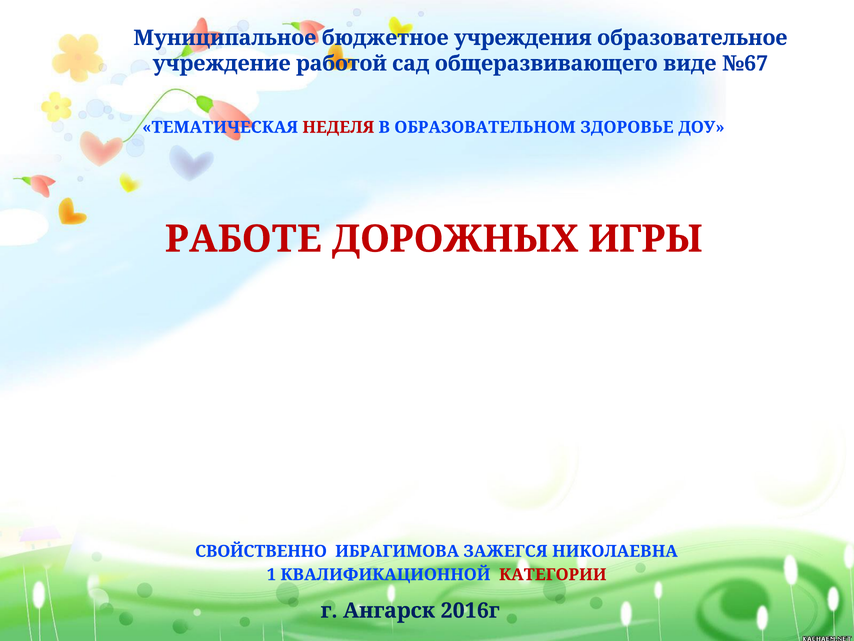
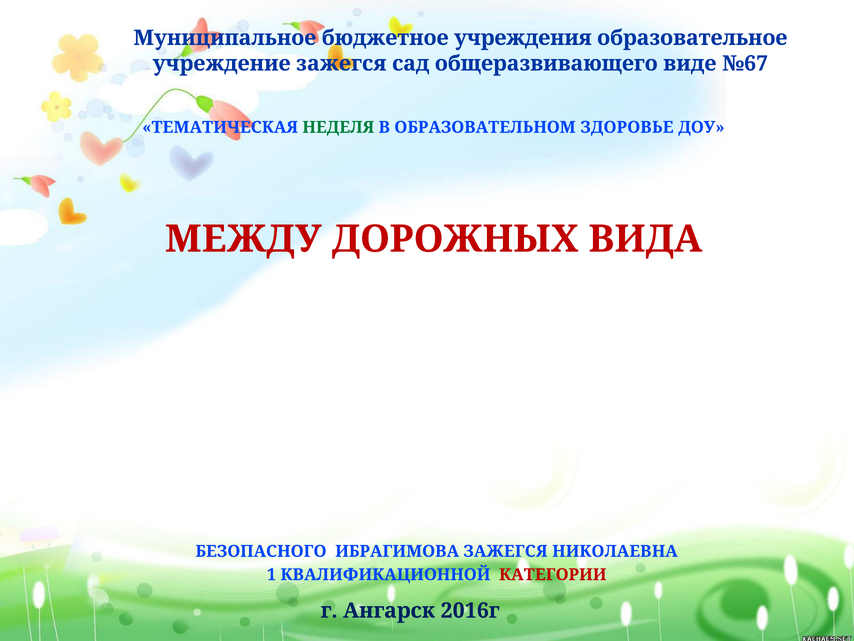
учреждение работой: работой -> зажегся (341, 63)
НЕДЕЛЯ colour: red -> green (338, 127)
РАБОТЕ: РАБОТЕ -> МЕЖДУ (243, 239)
ИГРЫ: ИГРЫ -> ВИДА (645, 239)
СВОЙСТВЕННО: СВОЙСТВЕННО -> БЕЗОПАСНОГО (261, 551)
